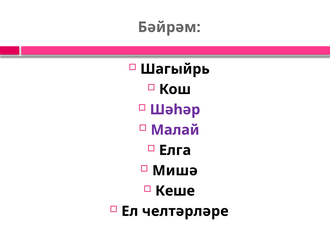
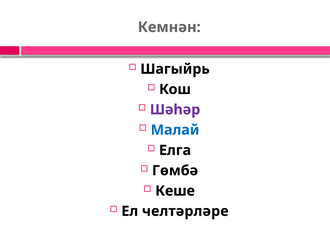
Бәйрәм: Бәйрәм -> Кемнән (169, 27)
Малай colour: purple -> blue (175, 130)
Мишә: Мишә -> Гөмбә (175, 170)
